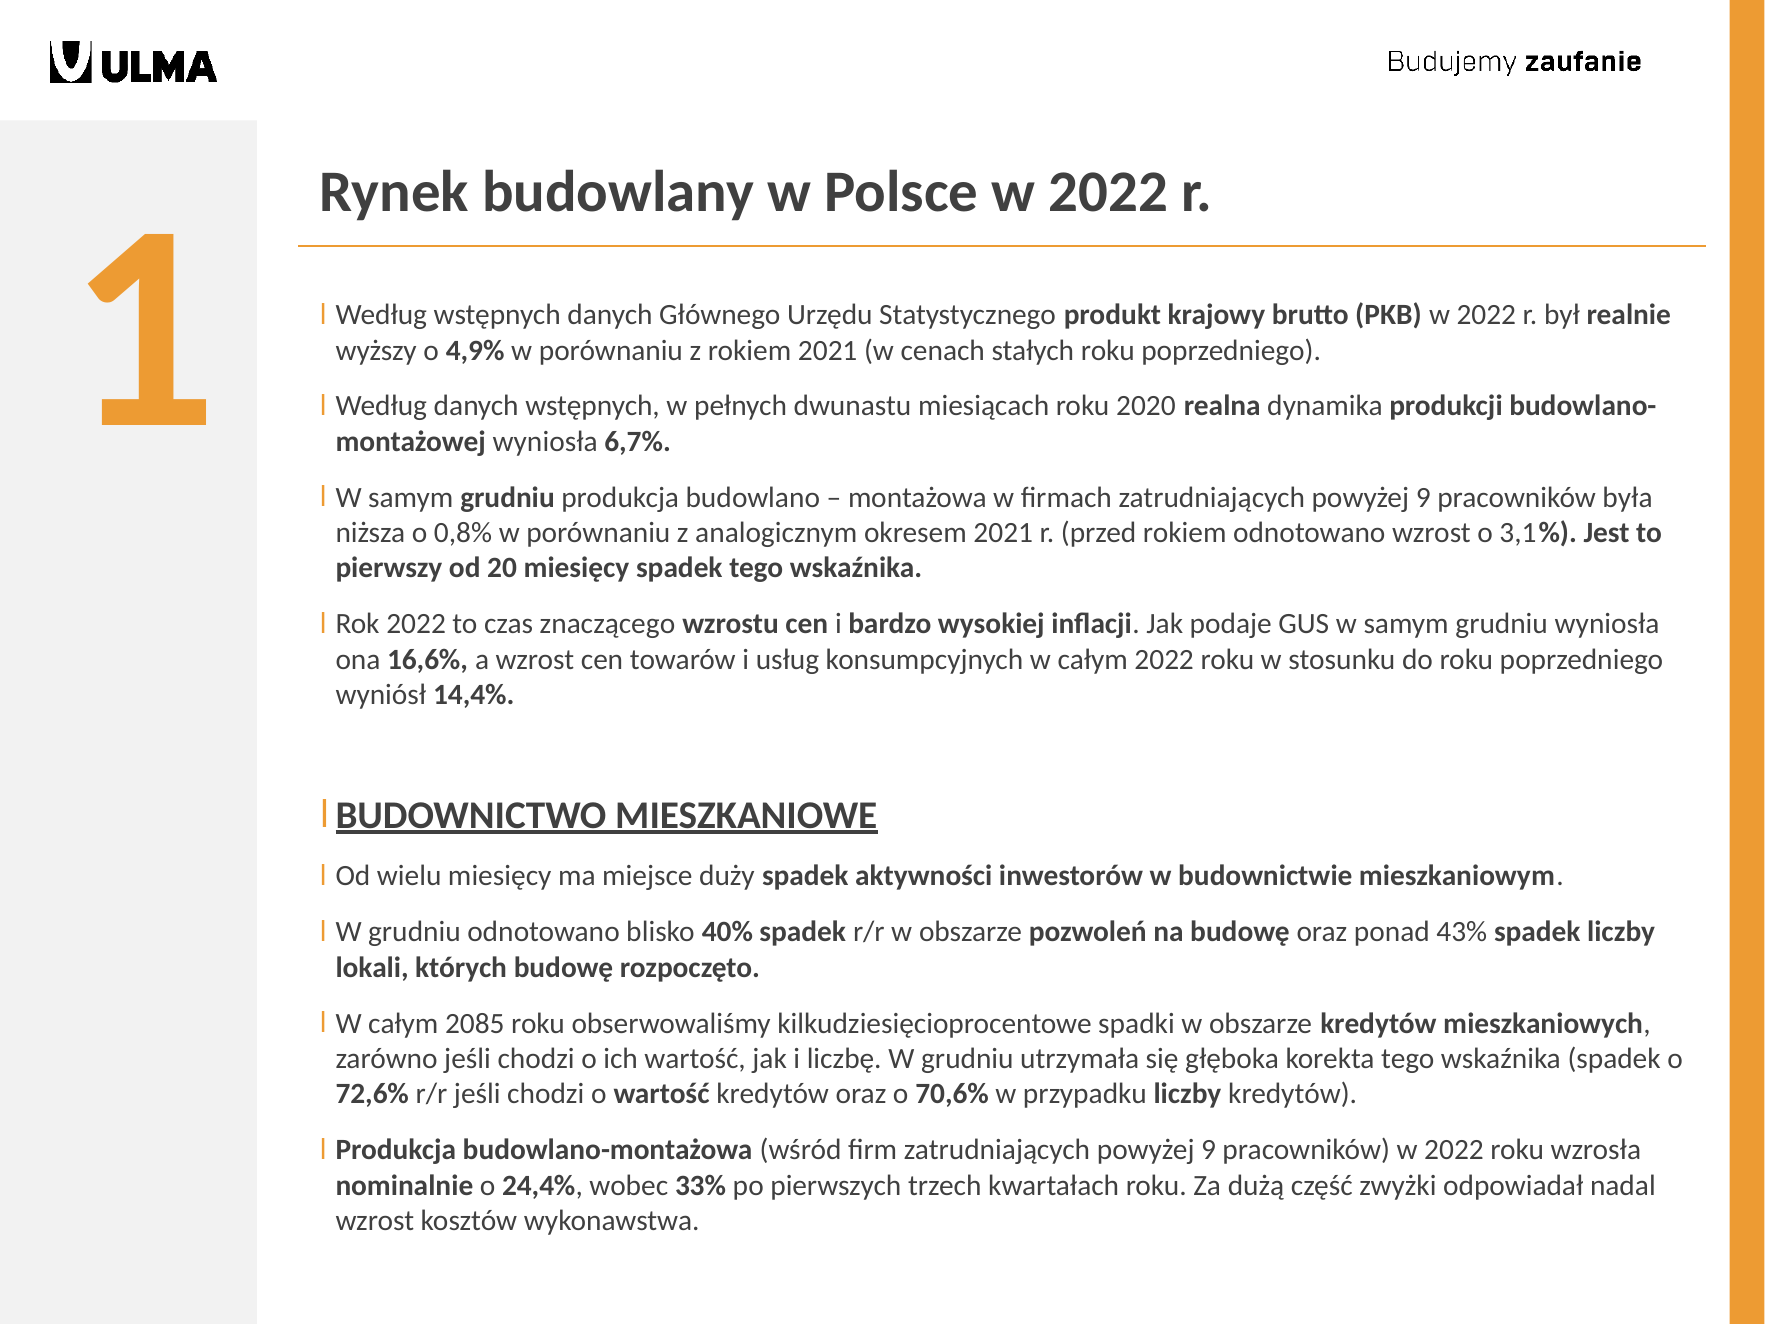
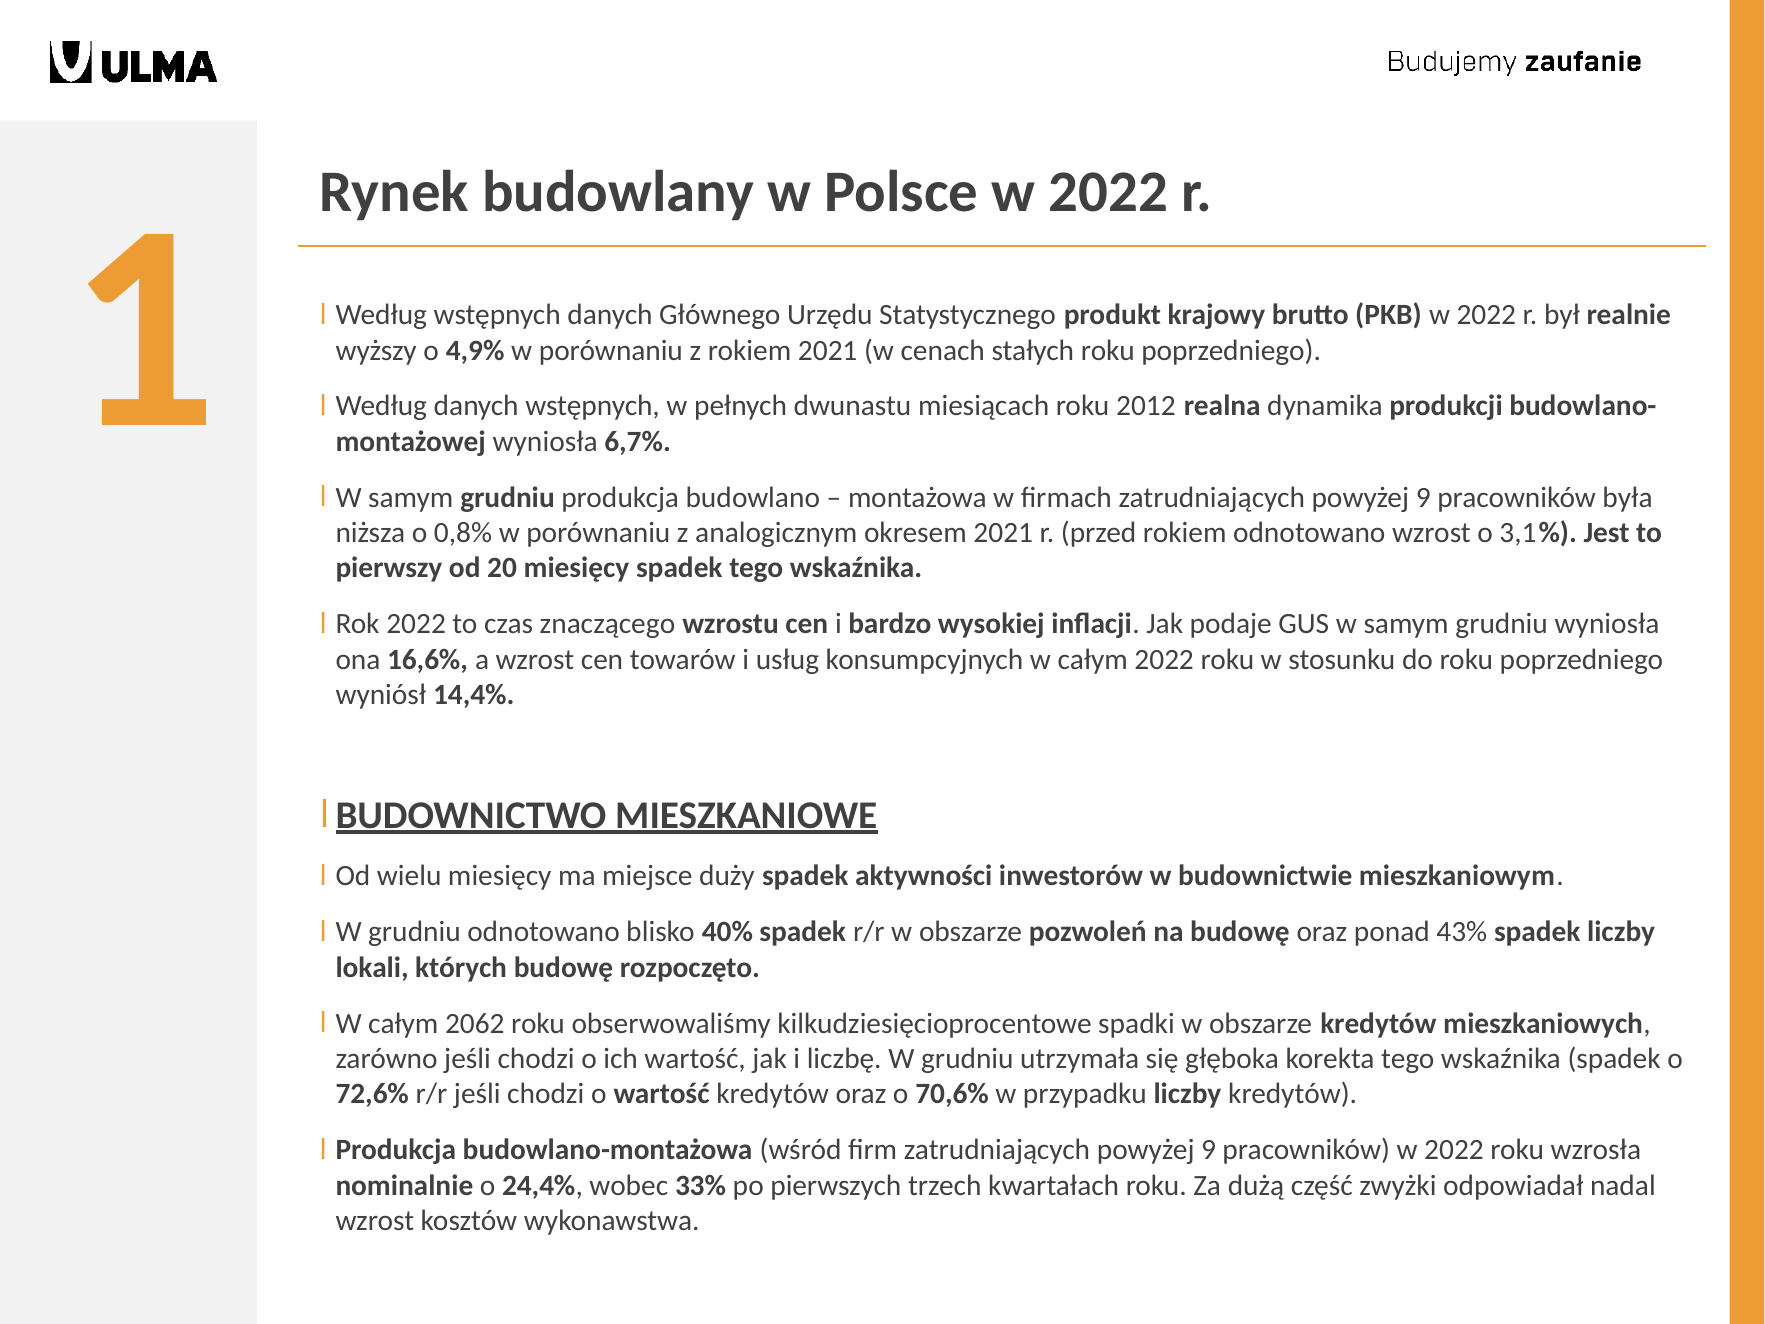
2020: 2020 -> 2012 (1146, 406)
2085: 2085 -> 2062 (475, 1023)
